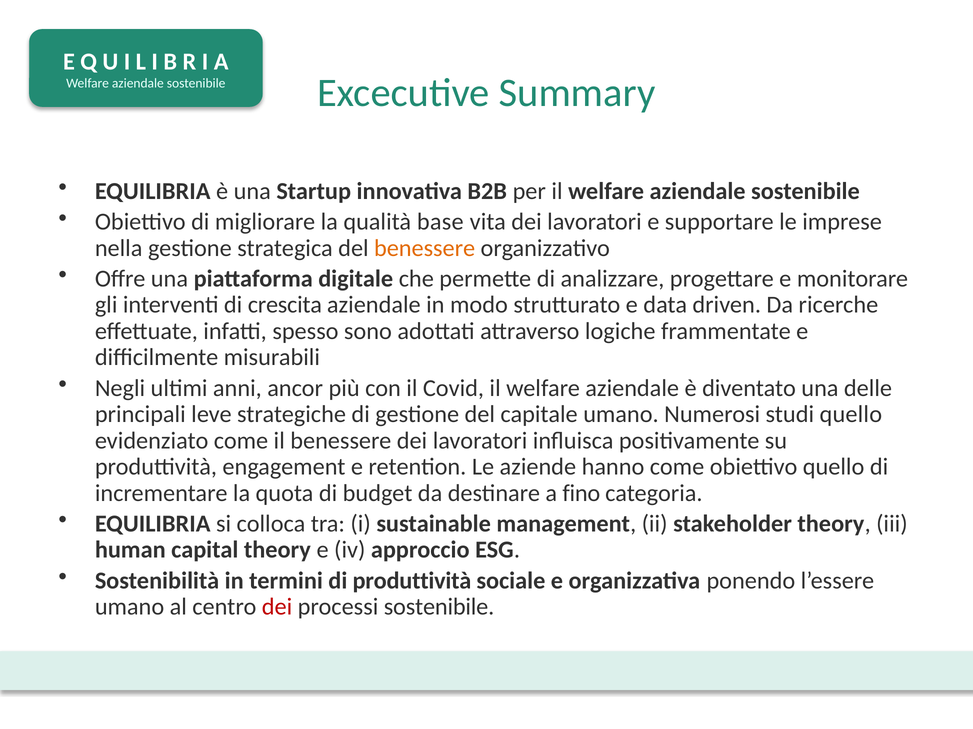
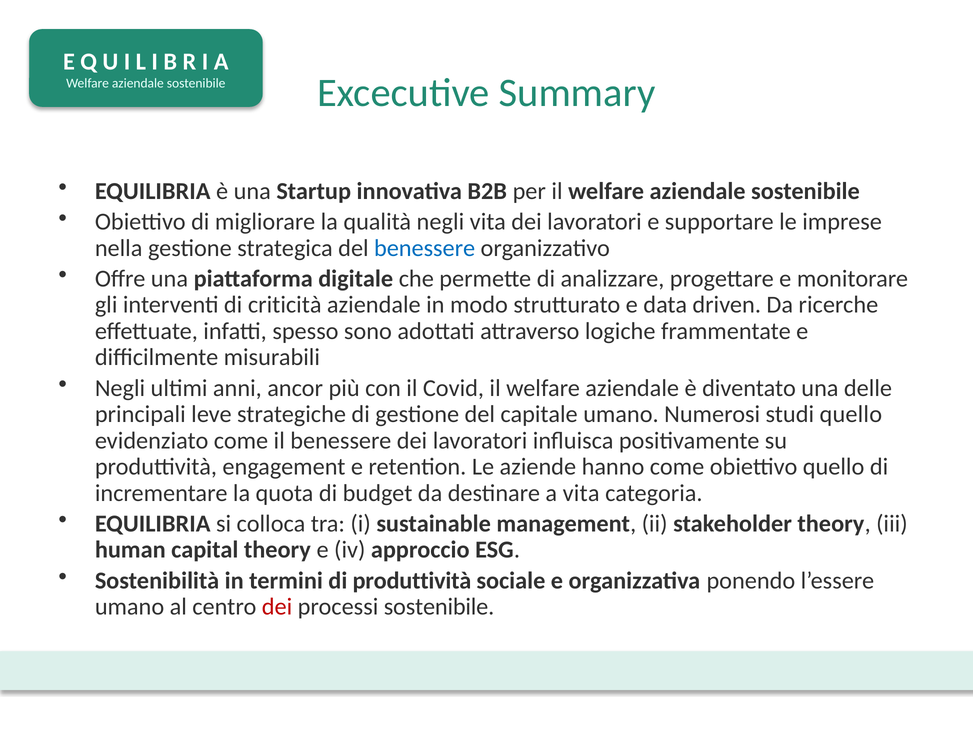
qualità base: base -> negli (440, 222)
benessere colour: orange -> blue (425, 248)
crescita: crescita -> criticità (285, 305)
a fino: fino -> vita (581, 494)
